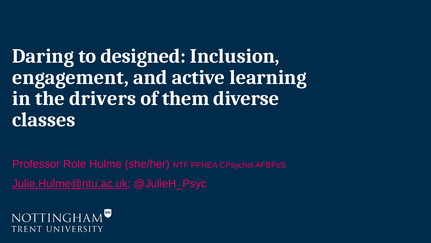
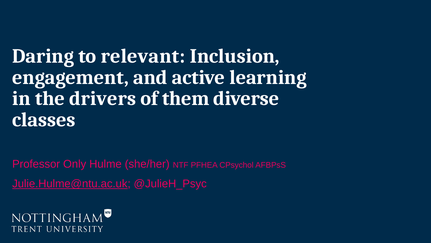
designed: designed -> relevant (143, 56)
Role: Role -> Only (75, 164)
